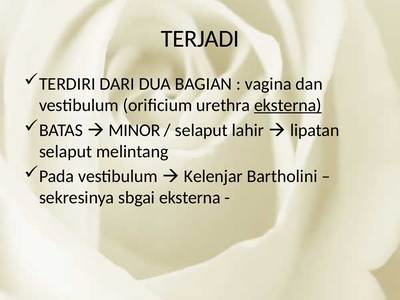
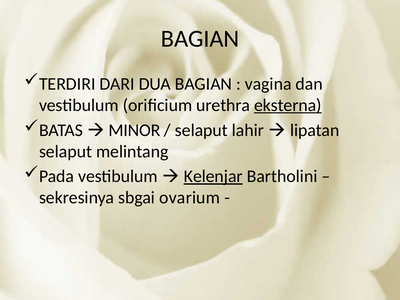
TERJADI: TERJADI -> BAGIAN (200, 39)
Kelenjar underline: none -> present (213, 176)
sbgai eksterna: eksterna -> ovarium (190, 198)
